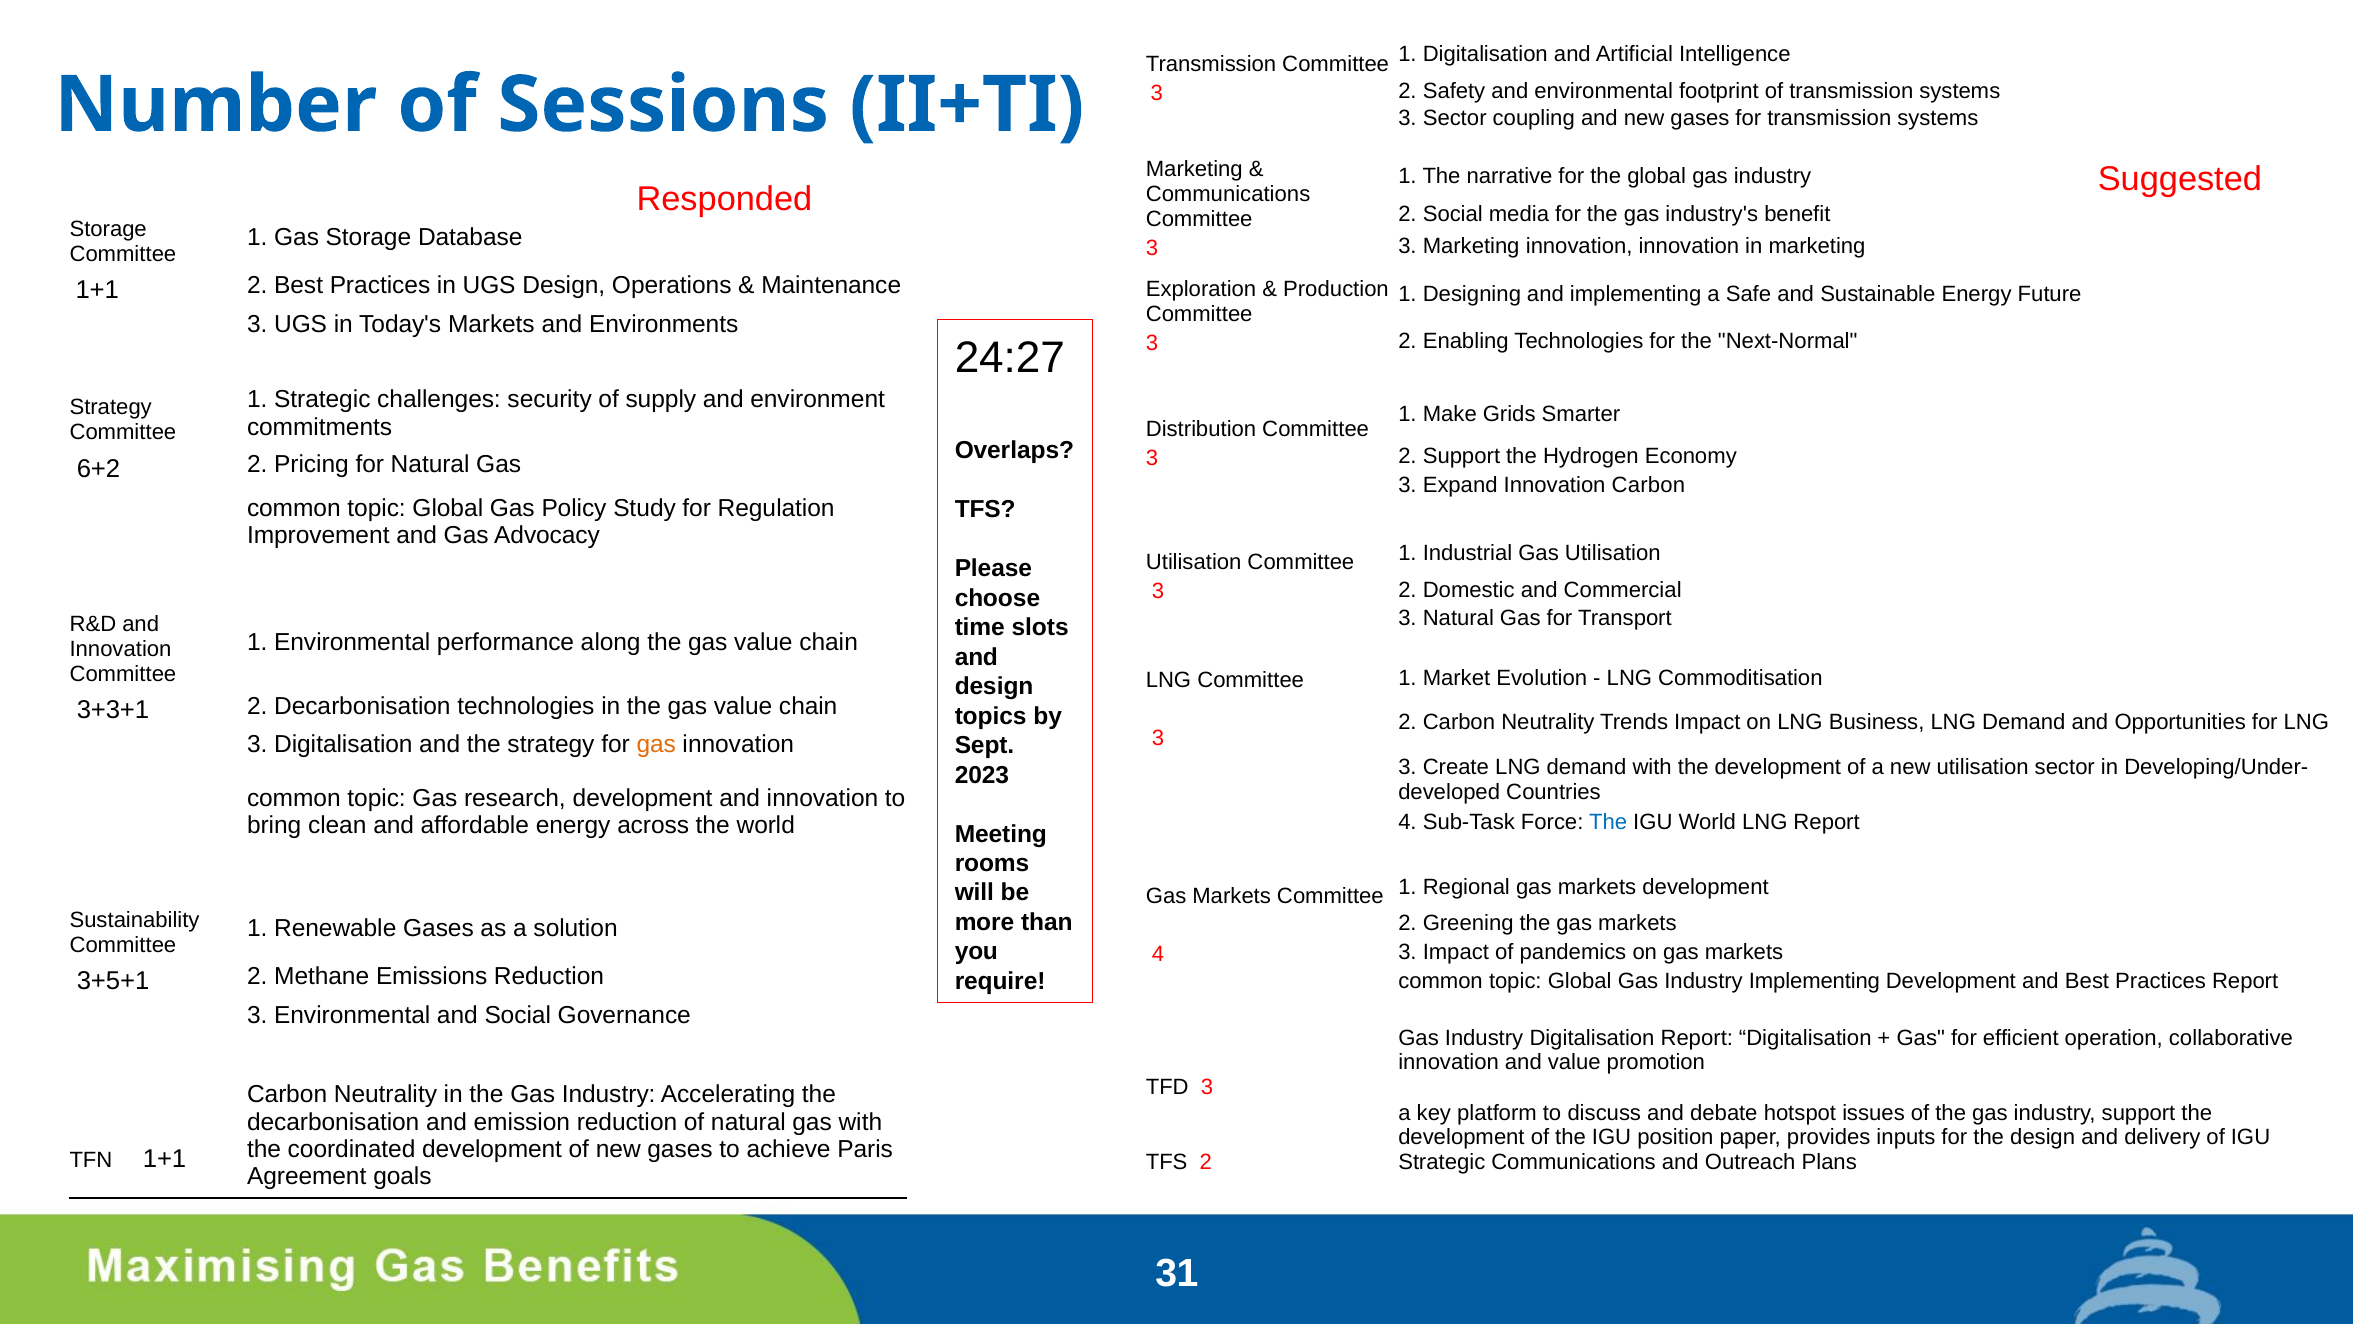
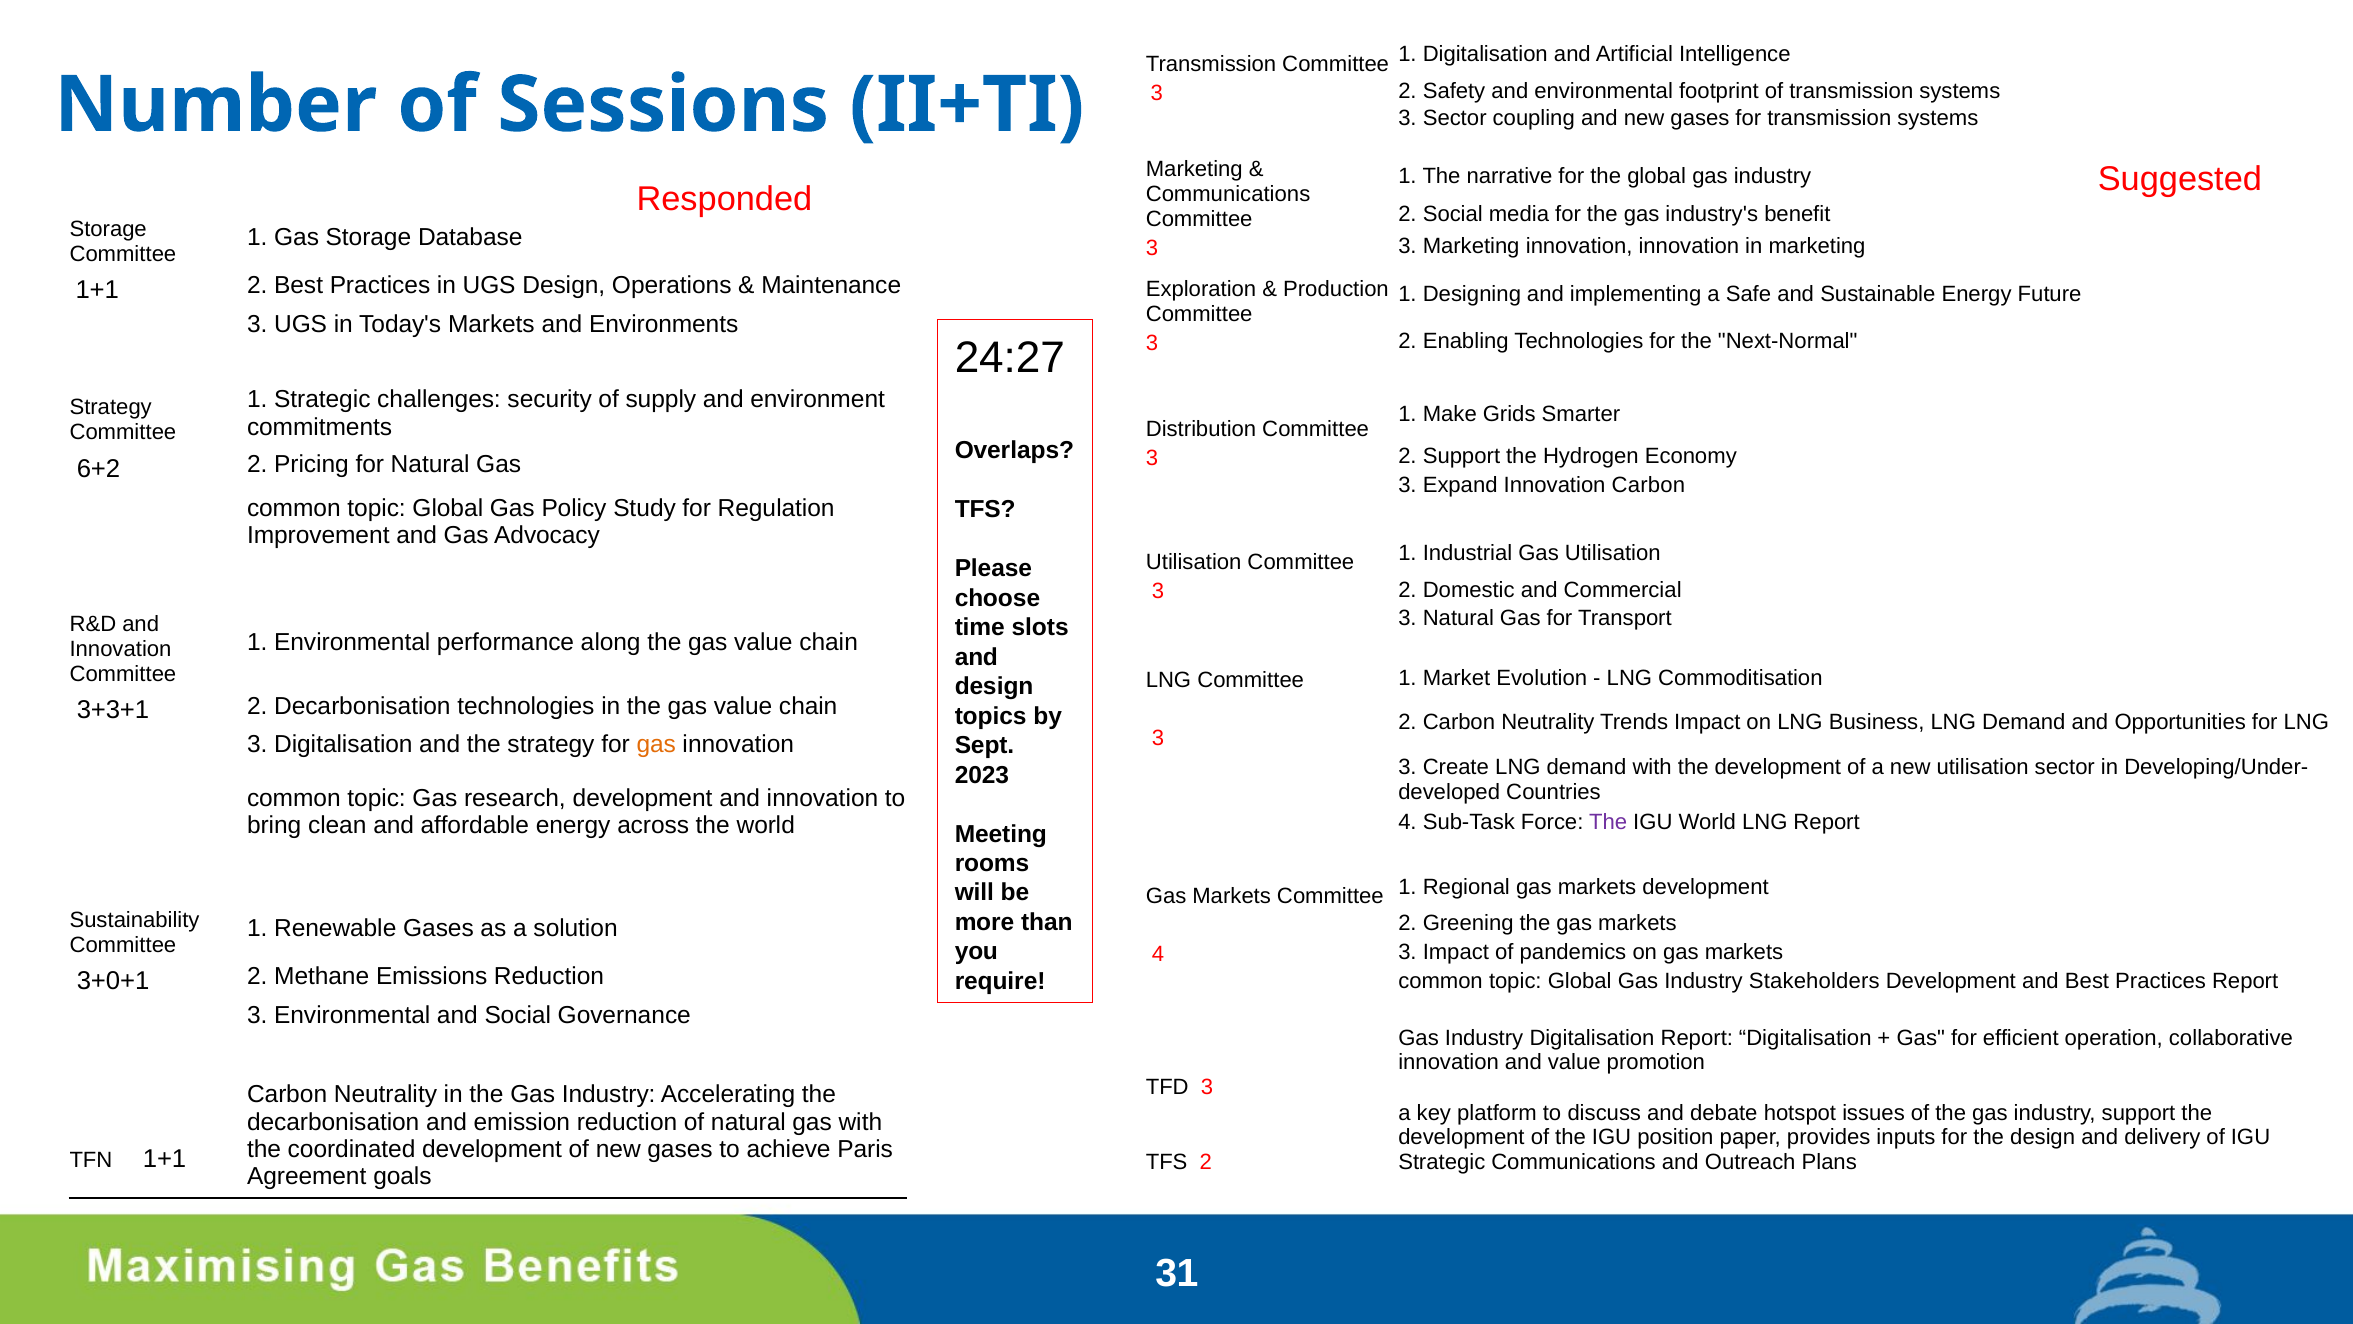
The colour: blue -> purple (1608, 822)
3+5+1: 3+5+1 -> 3+0+1 (113, 981)
Industry Implementing: Implementing -> Stakeholders (1814, 981)
